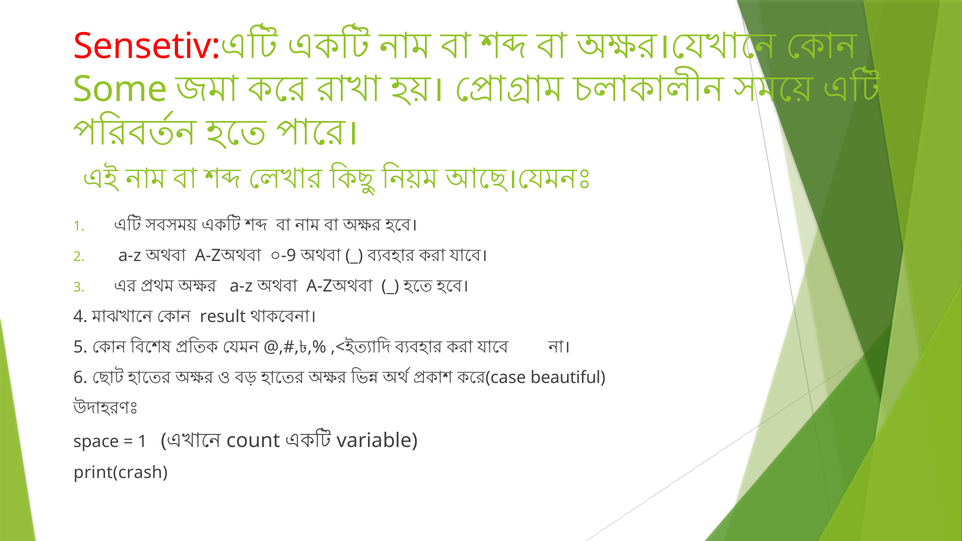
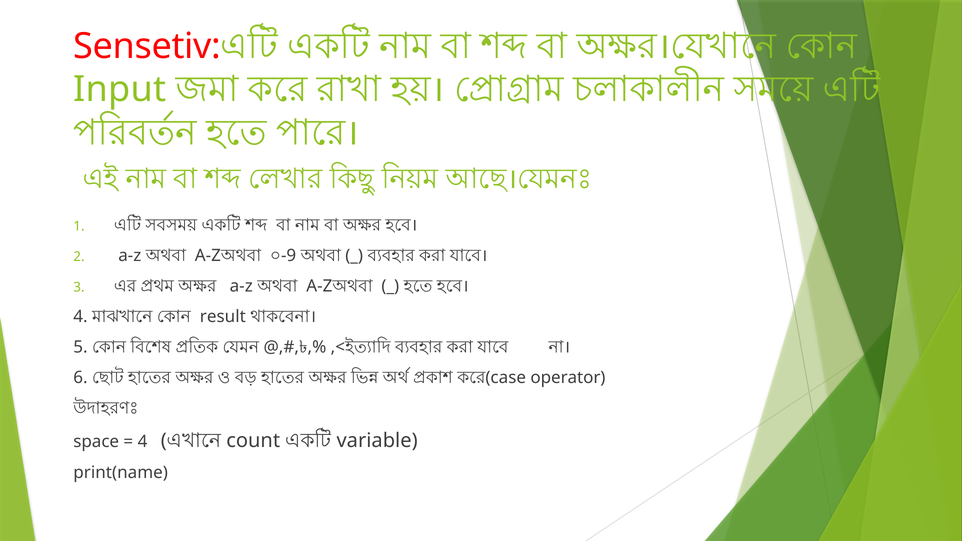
Some: Some -> Input (120, 90)
beautiful: beautiful -> operator (568, 378)
1: 1 -> 4 (143, 442)
print(crash: print(crash -> print(name (121, 473)
